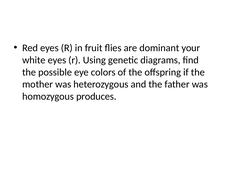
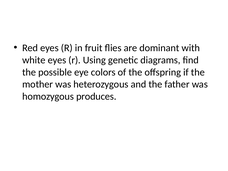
your: your -> with (191, 48)
